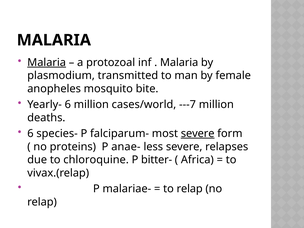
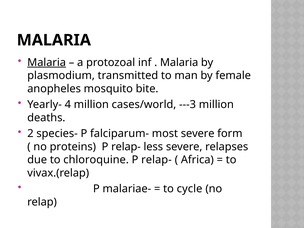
Yearly- 6: 6 -> 4 (68, 105)
---7: ---7 -> ---3 (188, 105)
6: 6 -> 2 (30, 133)
severe underline: present -> none (198, 133)
anae-: anae- -> relap- (126, 147)
bitter-: bitter- -> relap- (156, 160)
to relap: relap -> cycle (190, 189)
